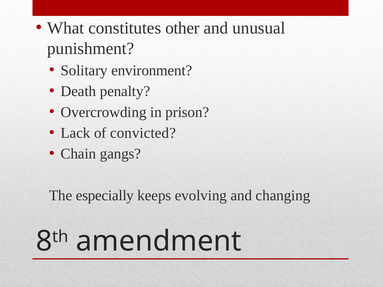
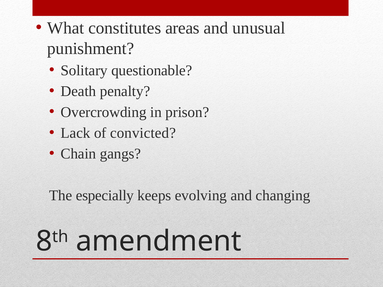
other: other -> areas (182, 28)
environment: environment -> questionable (152, 70)
